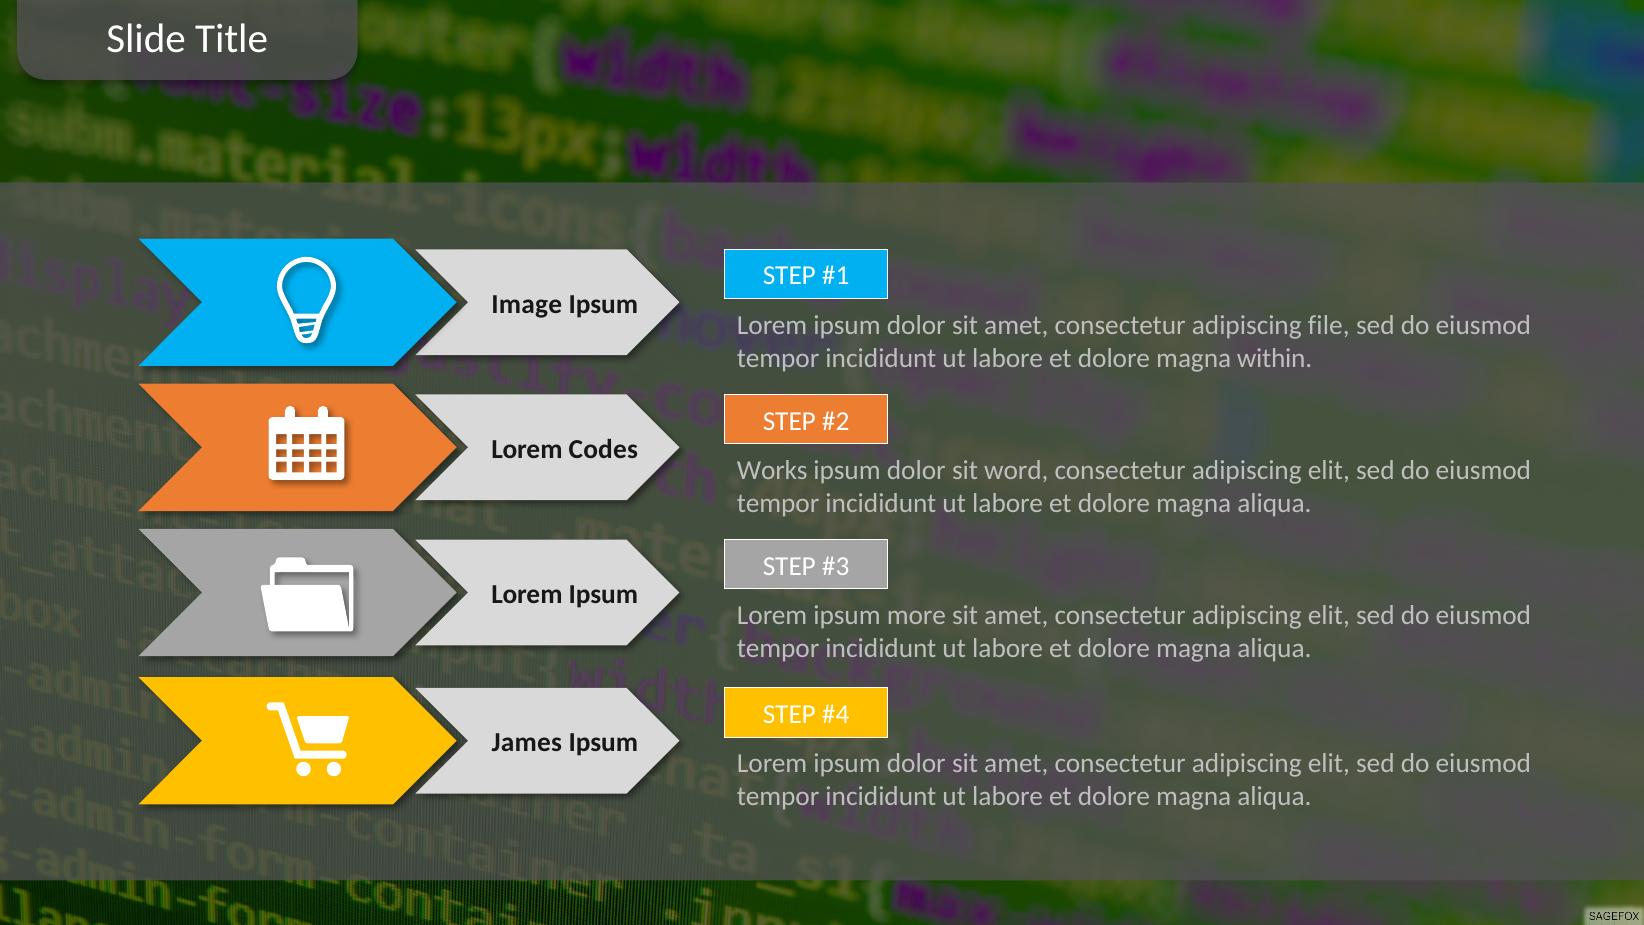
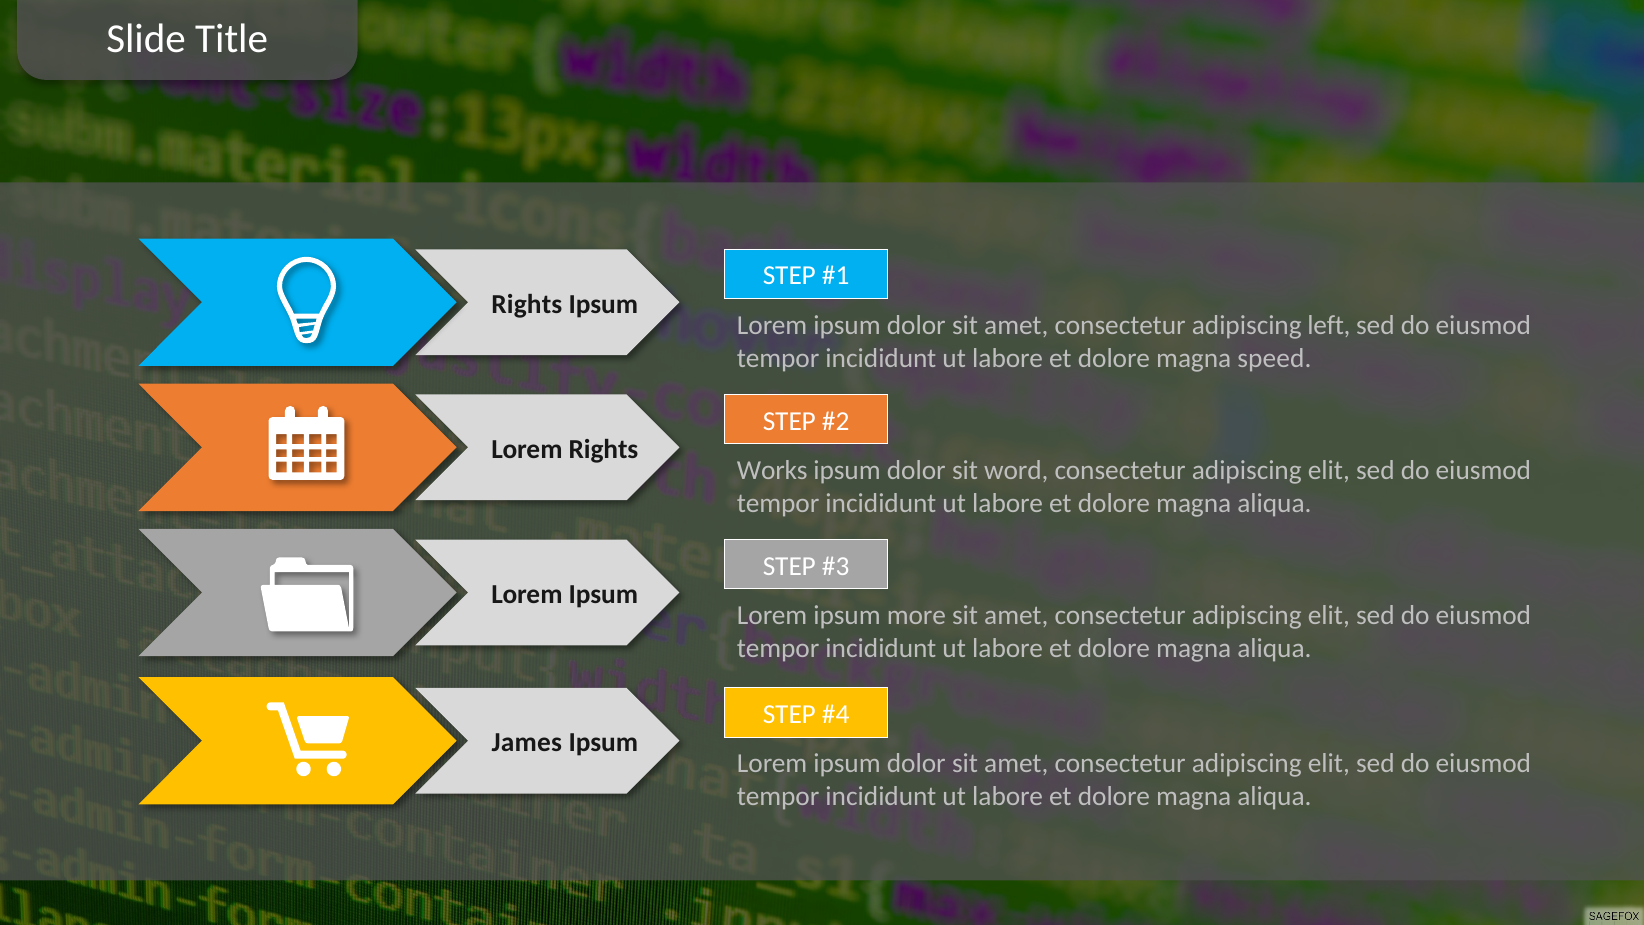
Image: Image -> Rights (527, 304)
file: file -> left (1329, 325)
within: within -> speed (1274, 358)
Lorem Codes: Codes -> Rights (603, 449)
